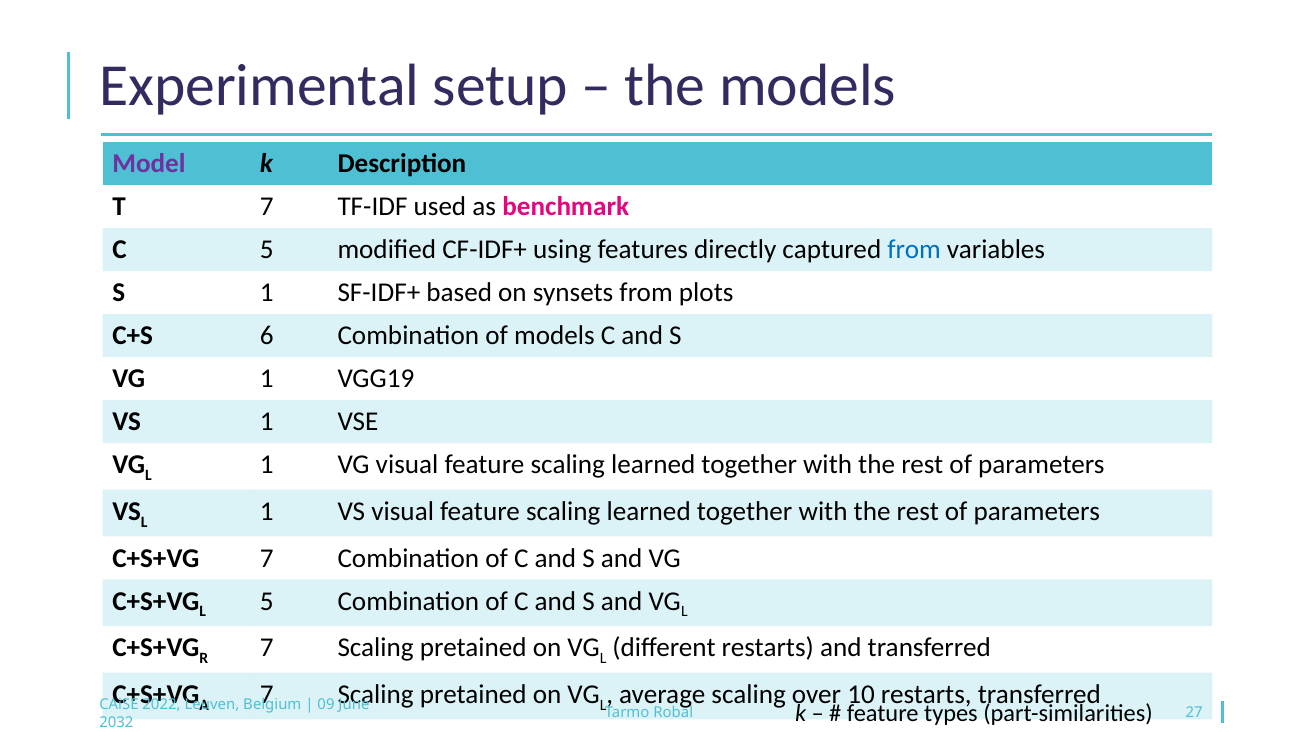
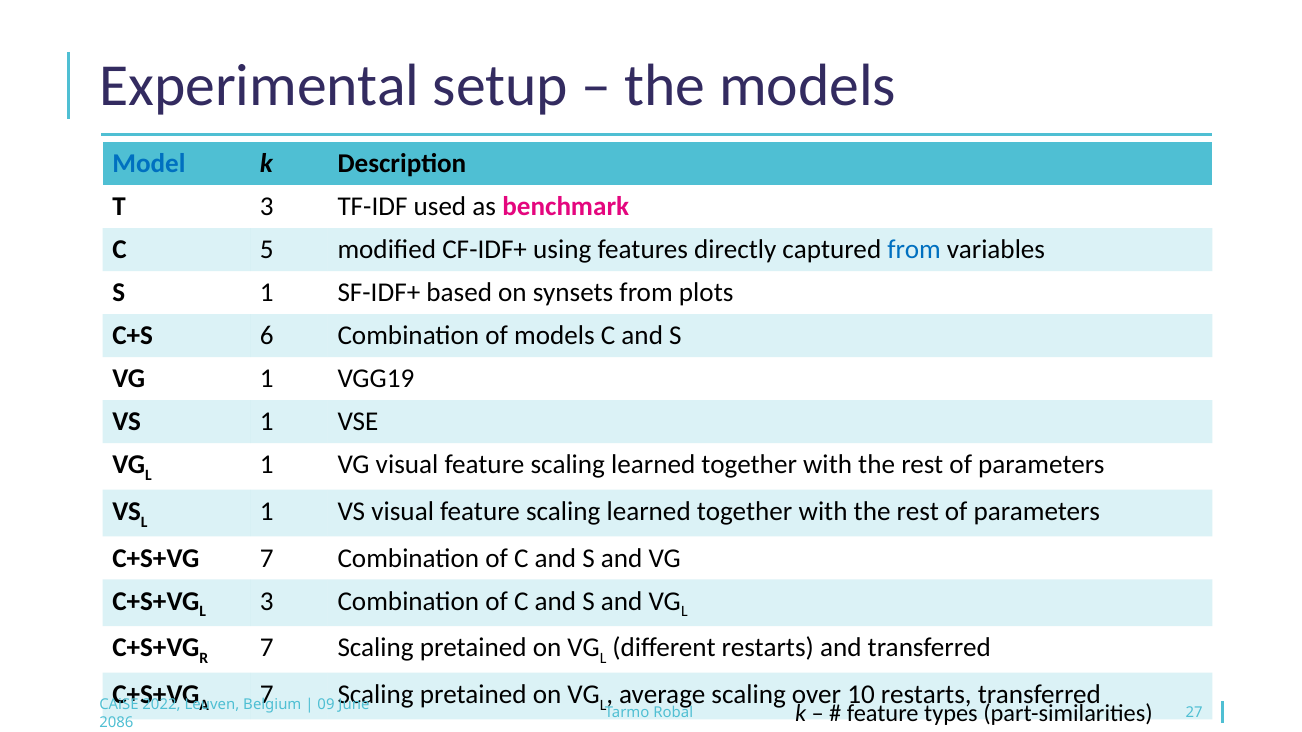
Model colour: purple -> blue (149, 164)
T 7: 7 -> 3 (267, 207)
5: 5 -> 3 (267, 601)
2032: 2032 -> 2086 (116, 723)
